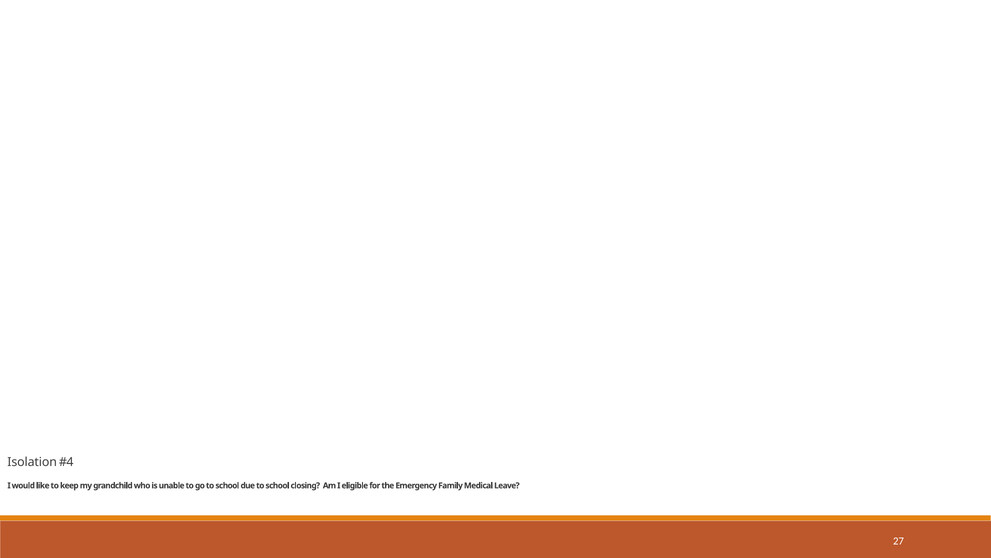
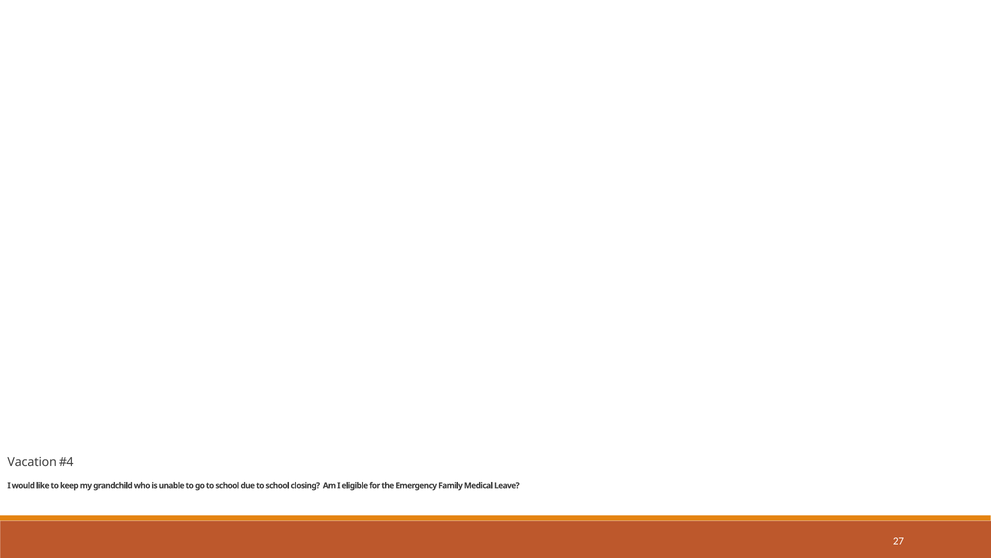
Isolation: Isolation -> Vacation (32, 462)
